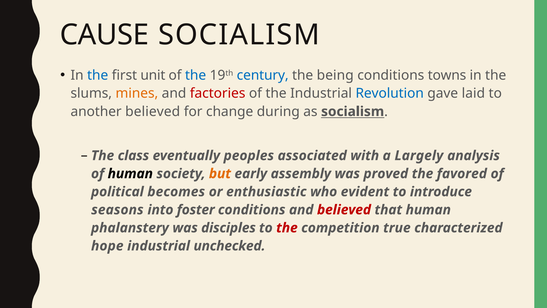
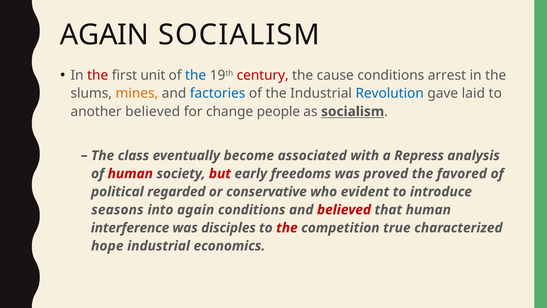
CAUSE: CAUSE -> AGAIN (104, 35)
the colour: blue -> red (98, 75)
century colour: blue -> red (263, 75)
being: being -> cause (335, 75)
towns: towns -> arrest (447, 75)
factories colour: red -> blue (218, 93)
during: during -> people (278, 111)
peoples: peoples -> become (249, 155)
Largely: Largely -> Repress (419, 155)
human colour: black -> red (130, 174)
but colour: orange -> red (220, 174)
assembly: assembly -> freedoms (301, 174)
becomes: becomes -> regarded (176, 192)
enthusiastic: enthusiastic -> conservative (266, 192)
into foster: foster -> again (196, 210)
phalanstery: phalanstery -> interference (130, 228)
unchecked: unchecked -> economics (229, 246)
